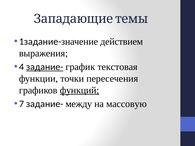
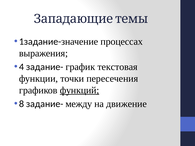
действием: действием -> процессах (122, 42)
задание- underline: present -> none (45, 67)
7: 7 -> 8 (21, 104)
массовую: массовую -> движение (127, 104)
